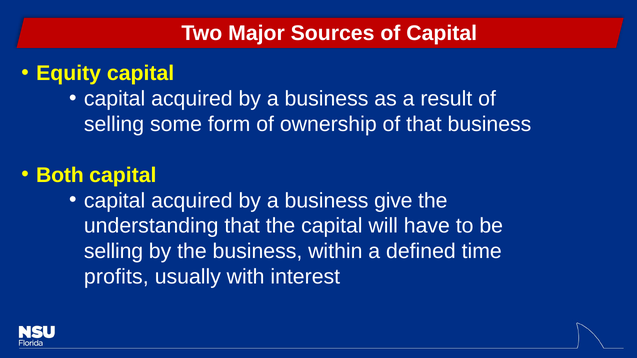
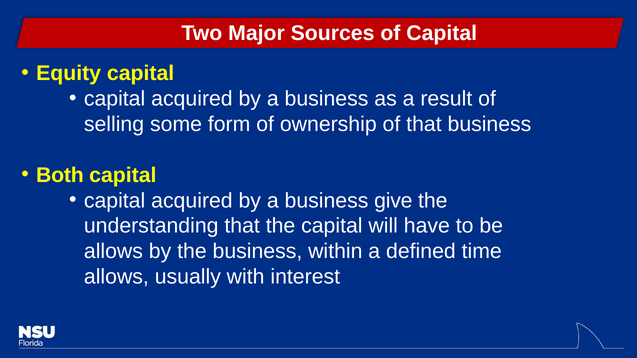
selling: selling -> allows (113, 252)
profits: profits -> allows (116, 277)
